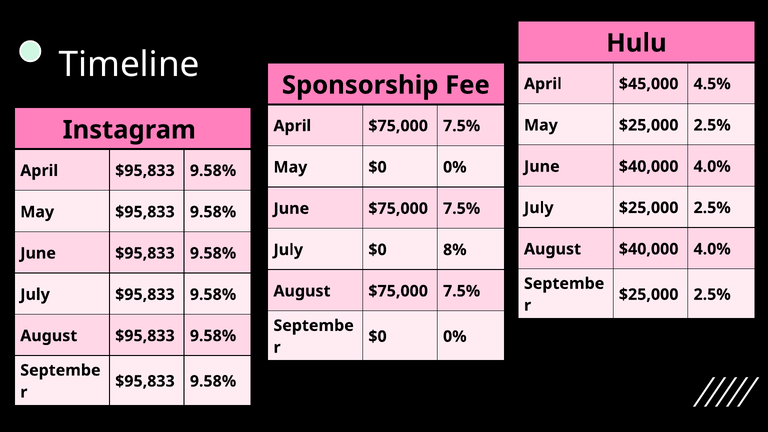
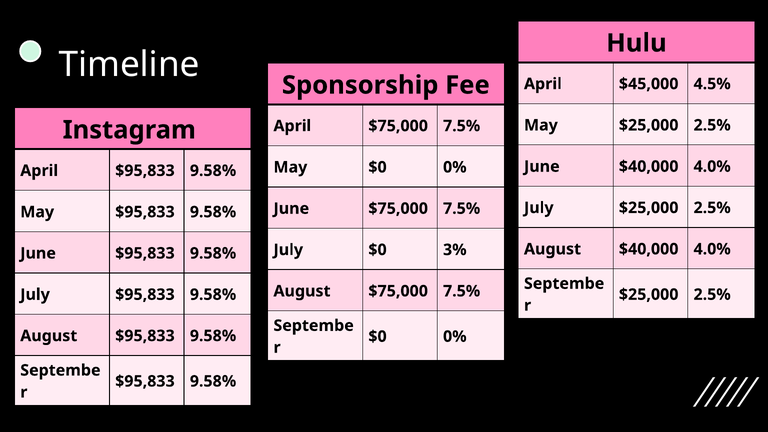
8%: 8% -> 3% (455, 250)
